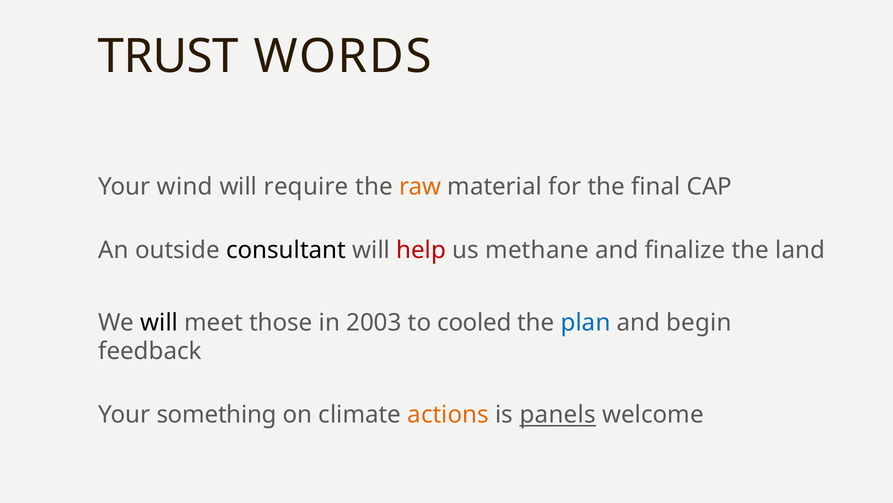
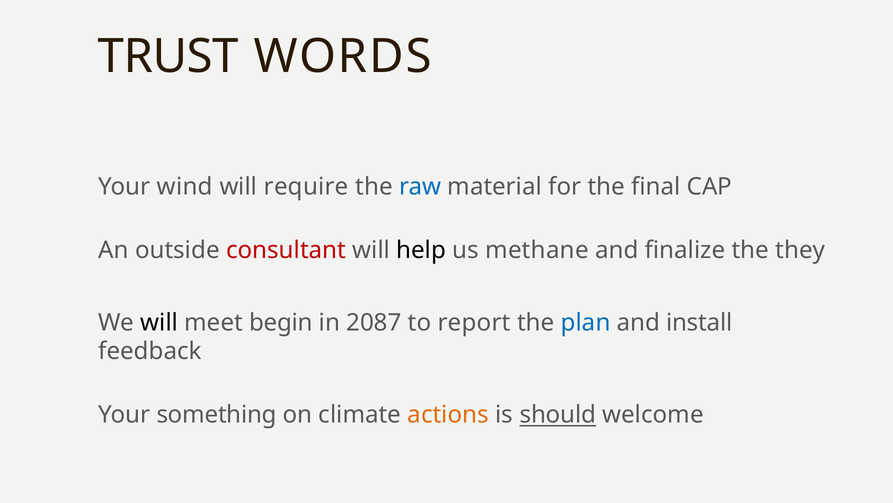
raw colour: orange -> blue (420, 187)
consultant colour: black -> red (286, 250)
help colour: red -> black (421, 250)
land: land -> they (800, 250)
those: those -> begin (281, 322)
2003: 2003 -> 2087 (374, 322)
cooled: cooled -> report (474, 322)
begin: begin -> install (699, 322)
panels: panels -> should (558, 414)
